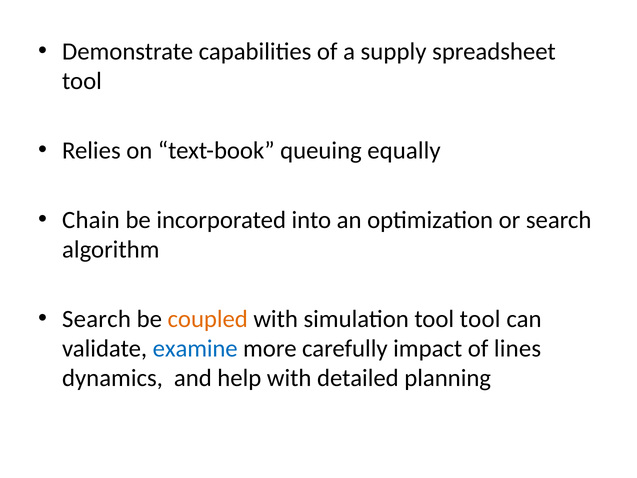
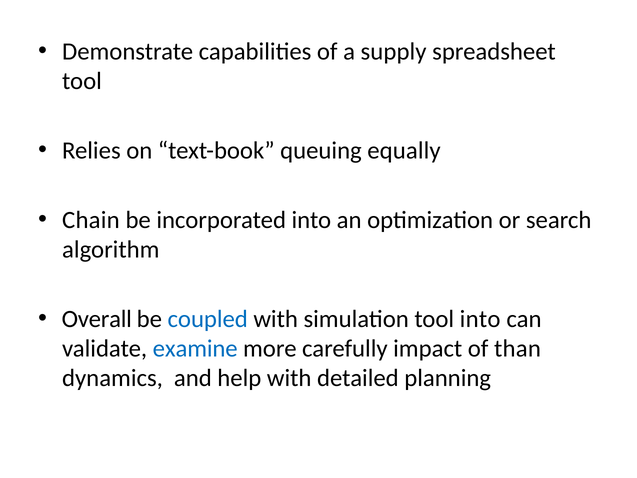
Search: Search -> Overall (97, 319)
coupled colour: orange -> blue (208, 319)
tool tool: tool -> into (480, 319)
lines: lines -> than (517, 348)
